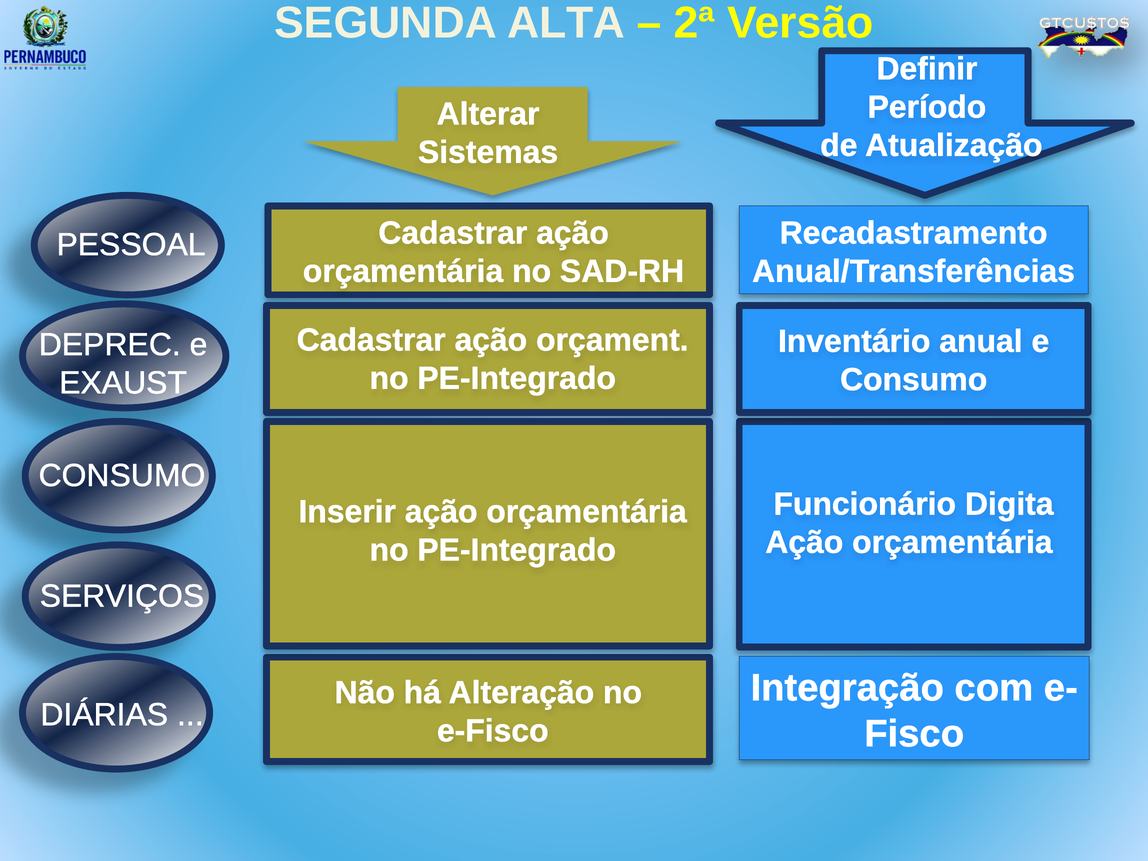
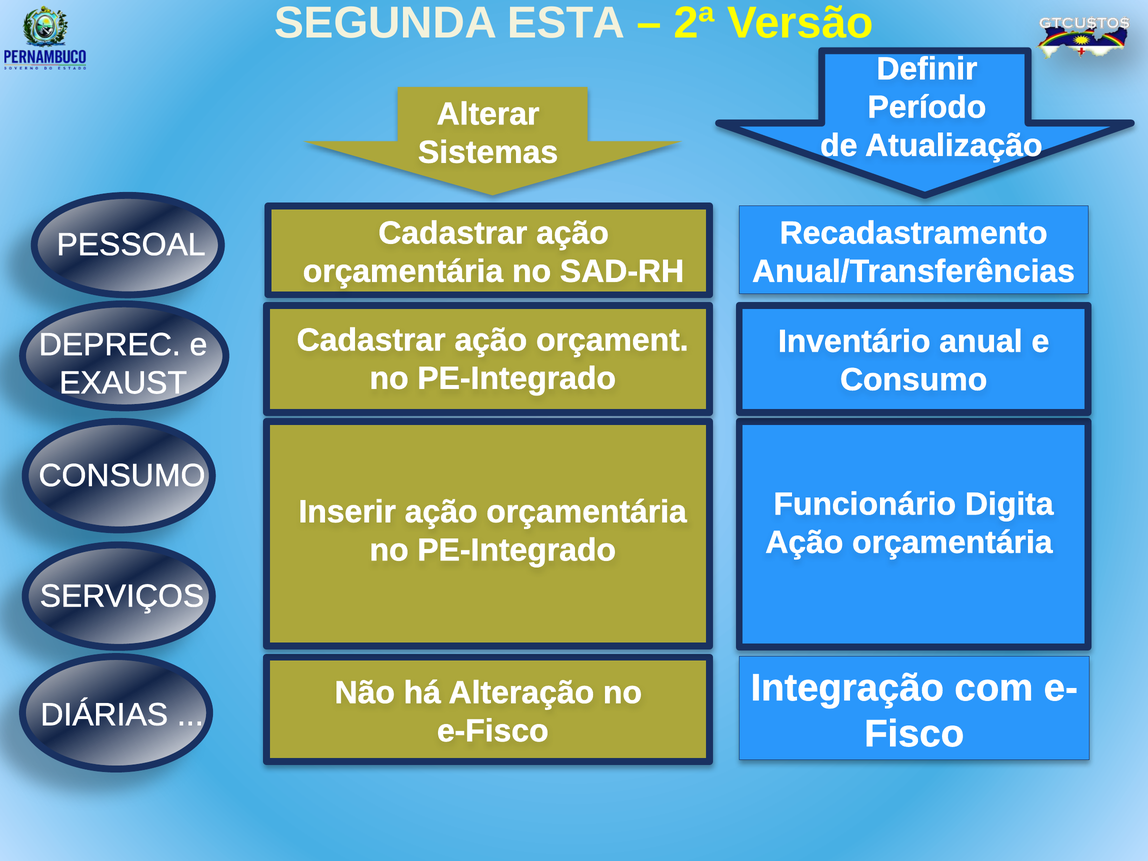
ALTA: ALTA -> ESTA (566, 23)
